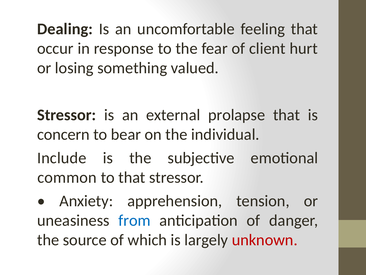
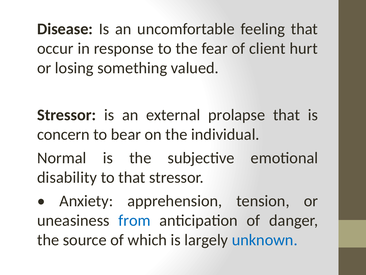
Dealing: Dealing -> Disease (65, 29)
Include: Include -> Normal (62, 158)
common: common -> disability (67, 177)
unknown colour: red -> blue (265, 240)
